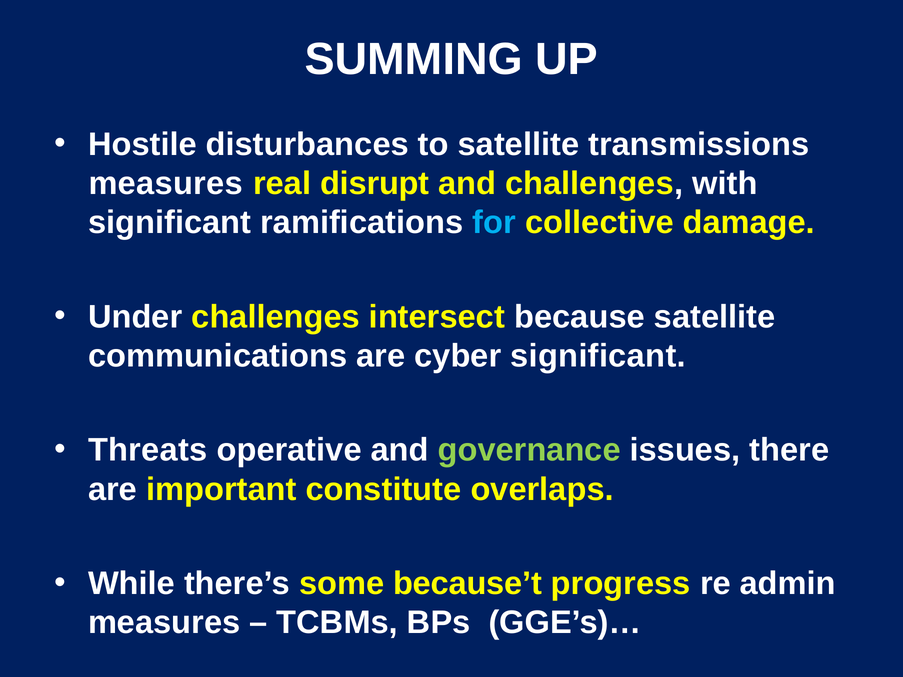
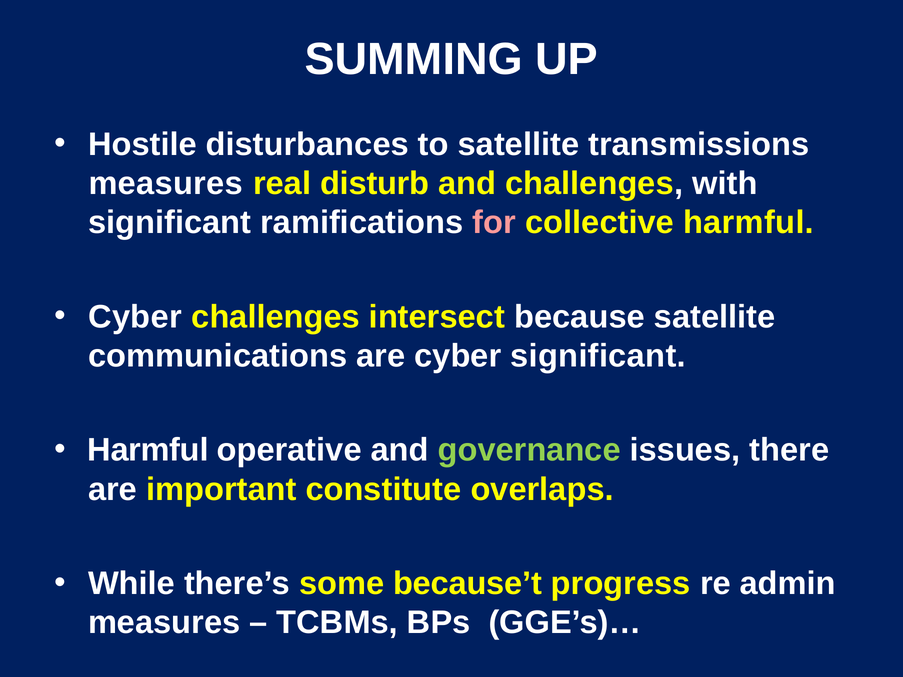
disrupt: disrupt -> disturb (375, 184)
for colour: light blue -> pink (494, 223)
collective damage: damage -> harmful (749, 223)
Under: Under -> Cyber (135, 317)
Threats: Threats -> Harmful (148, 450)
